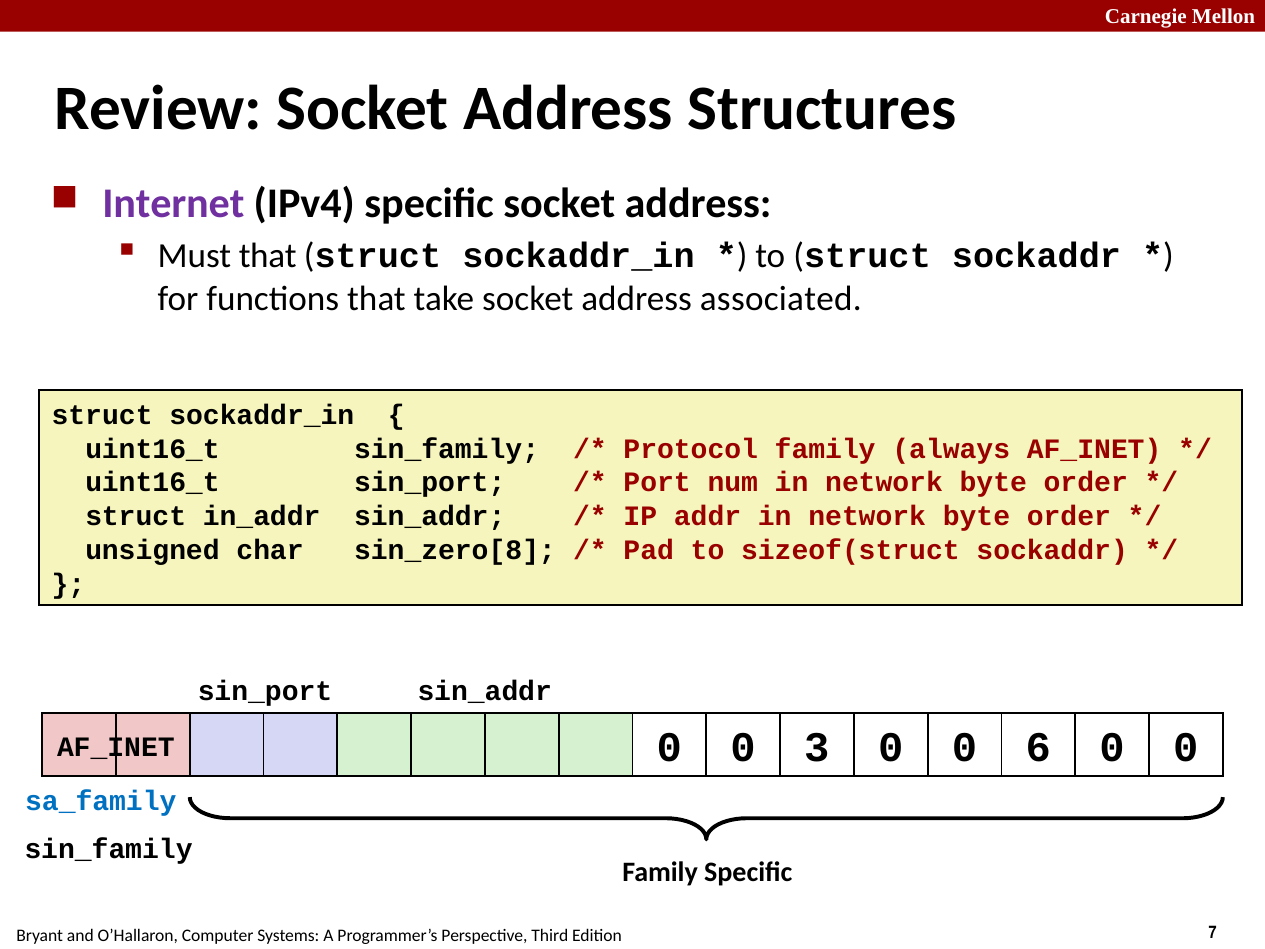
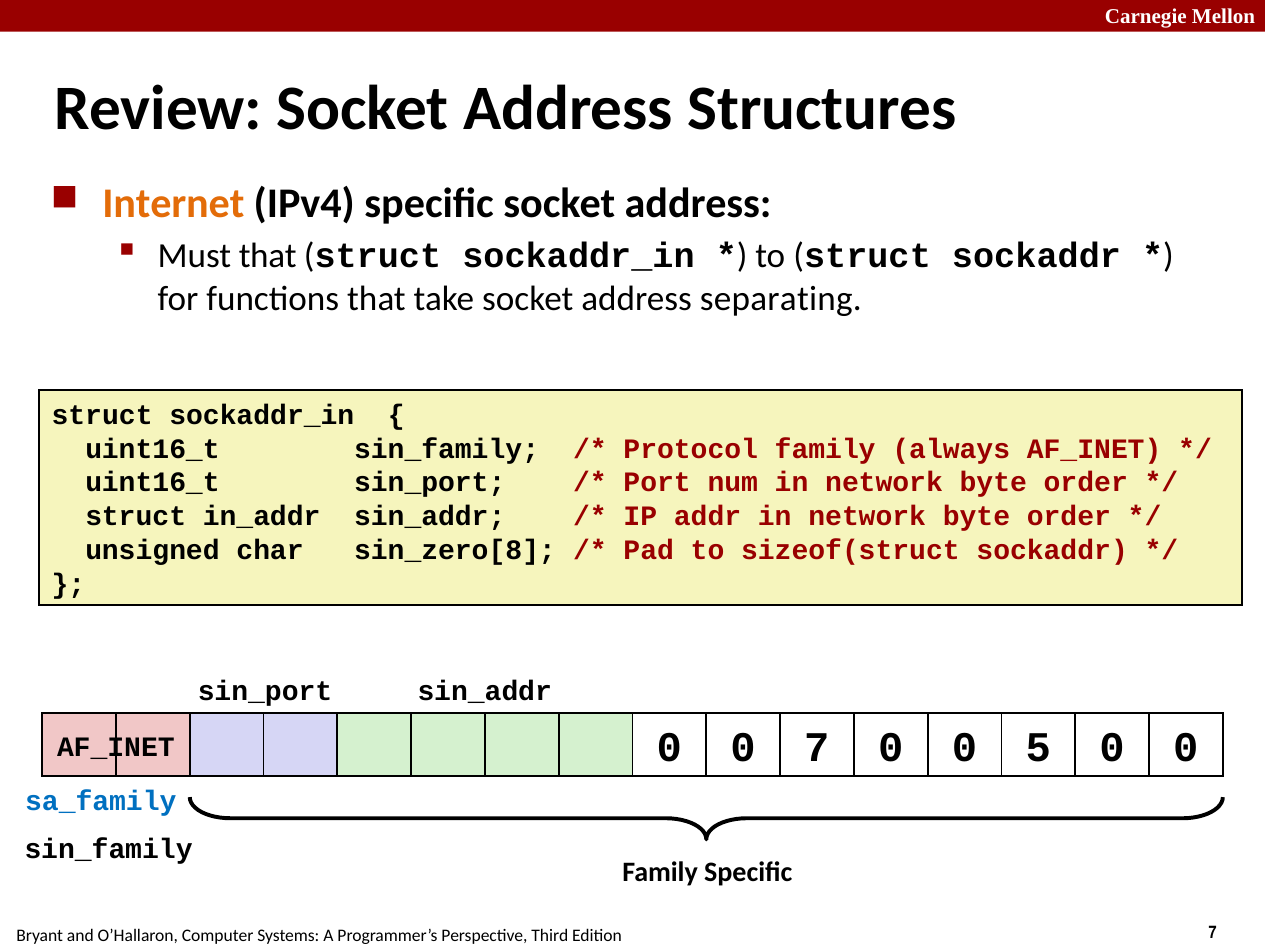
Internet colour: purple -> orange (173, 203)
associated: associated -> separating (781, 298)
0 3: 3 -> 7 (817, 747)
6: 6 -> 5 (1038, 747)
